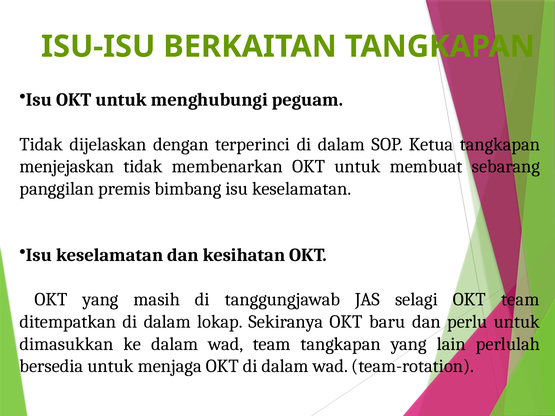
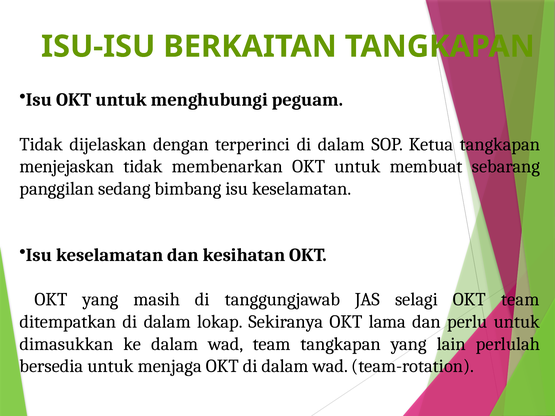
premis: premis -> sedang (124, 189)
baru: baru -> lama (387, 322)
